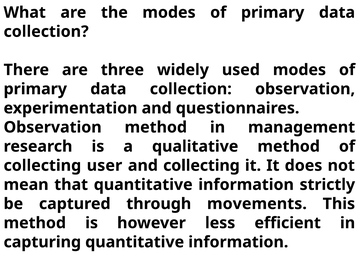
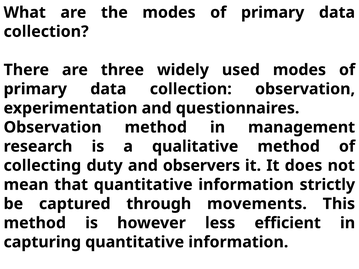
user: user -> duty (105, 166)
and collecting: collecting -> observers (201, 166)
